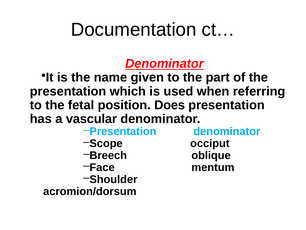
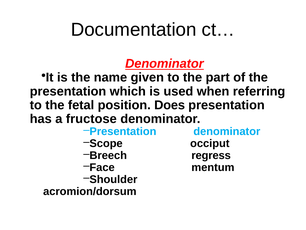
vascular: vascular -> fructose (91, 119)
oblique: oblique -> regress (211, 155)
